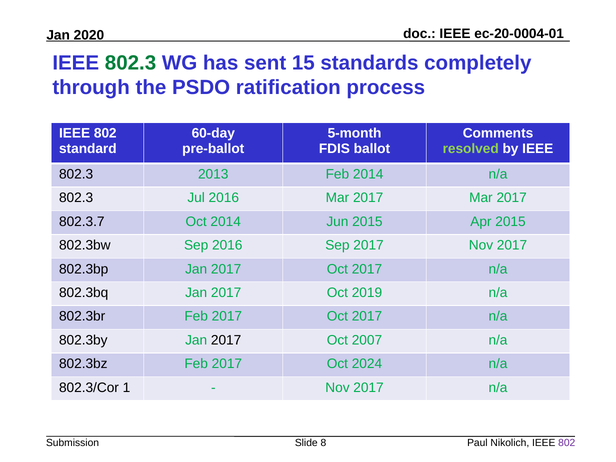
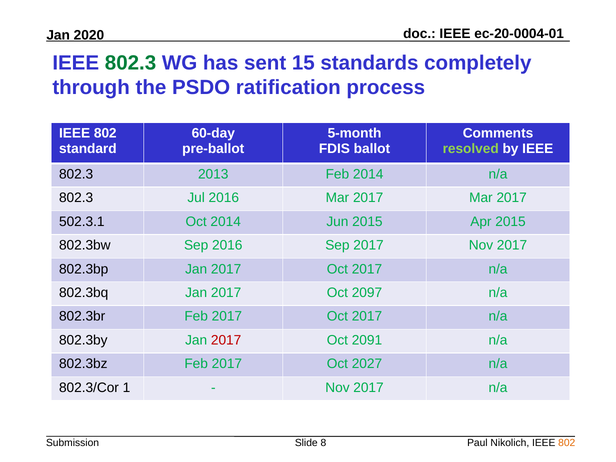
802.3.7: 802.3.7 -> 502.3.1 (82, 222)
2019: 2019 -> 2097 (367, 293)
2017 colour: black -> red (226, 340)
2007: 2007 -> 2091 (367, 340)
2024: 2024 -> 2027 (367, 364)
802 colour: purple -> orange (567, 443)
